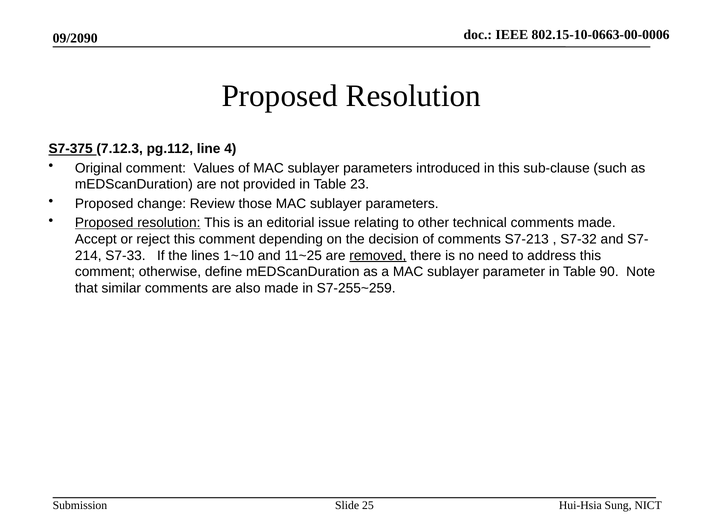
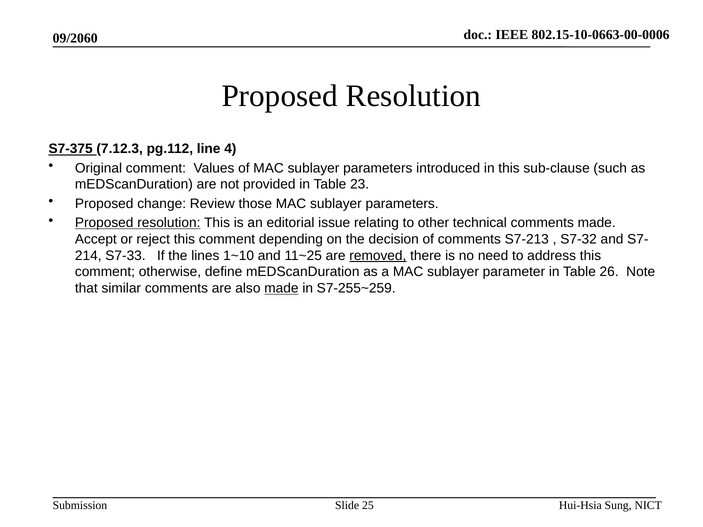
09/2090: 09/2090 -> 09/2060 (75, 38)
90: 90 -> 26 (609, 272)
made underline: none -> present (281, 289)
